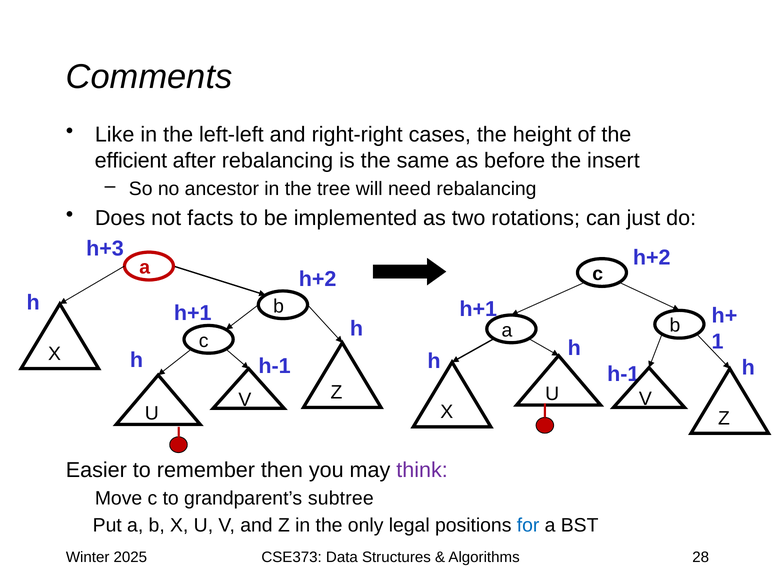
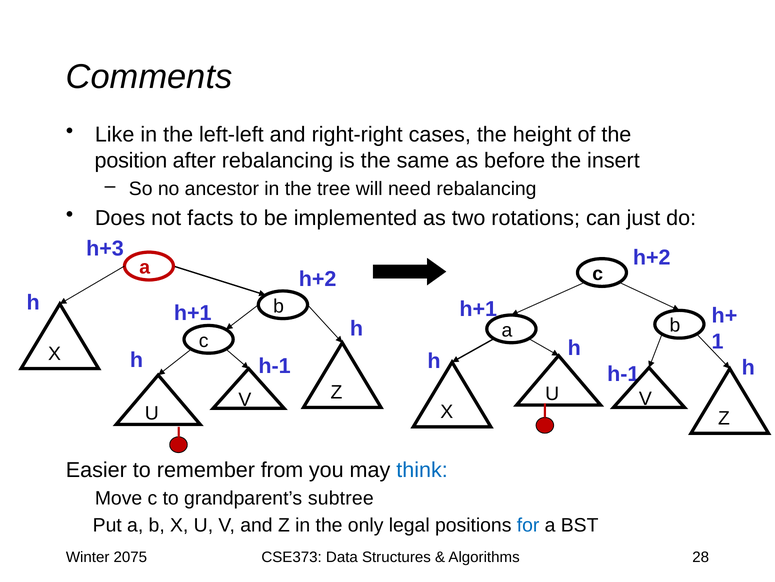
efficient: efficient -> position (131, 160)
then: then -> from (282, 470)
think colour: purple -> blue (422, 470)
2025: 2025 -> 2075 (130, 556)
